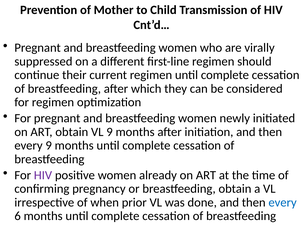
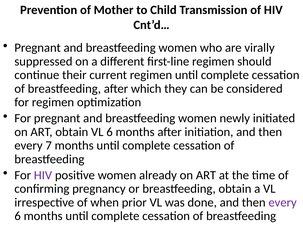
VL 9: 9 -> 6 (110, 132)
every 9: 9 -> 7 (49, 146)
every colour: blue -> purple (283, 203)
